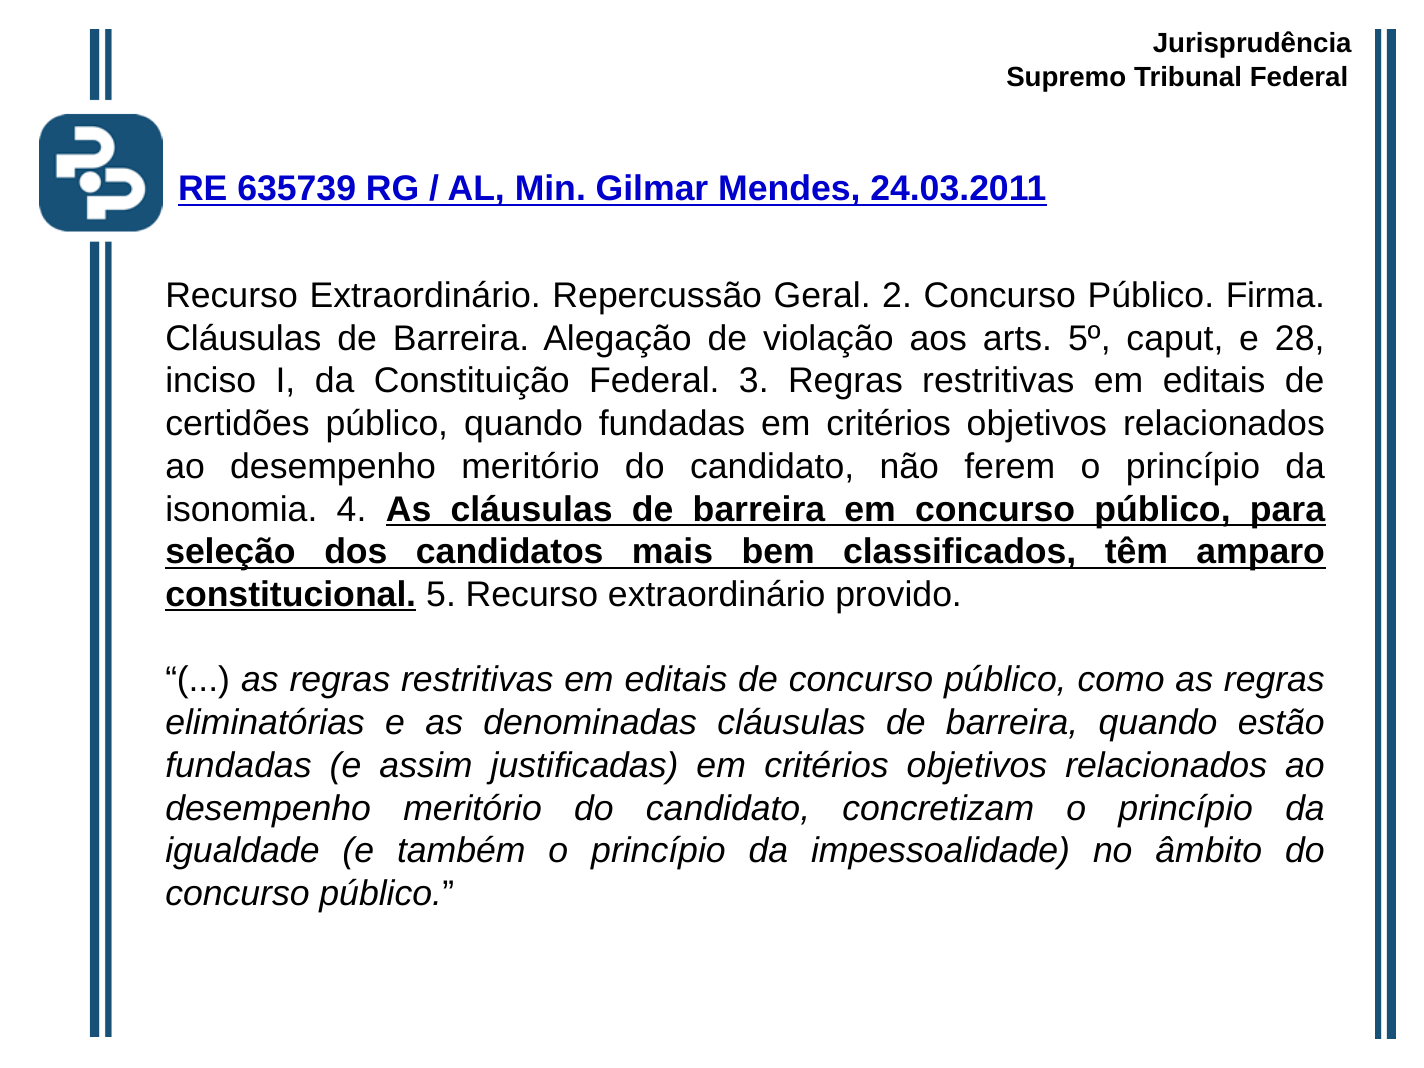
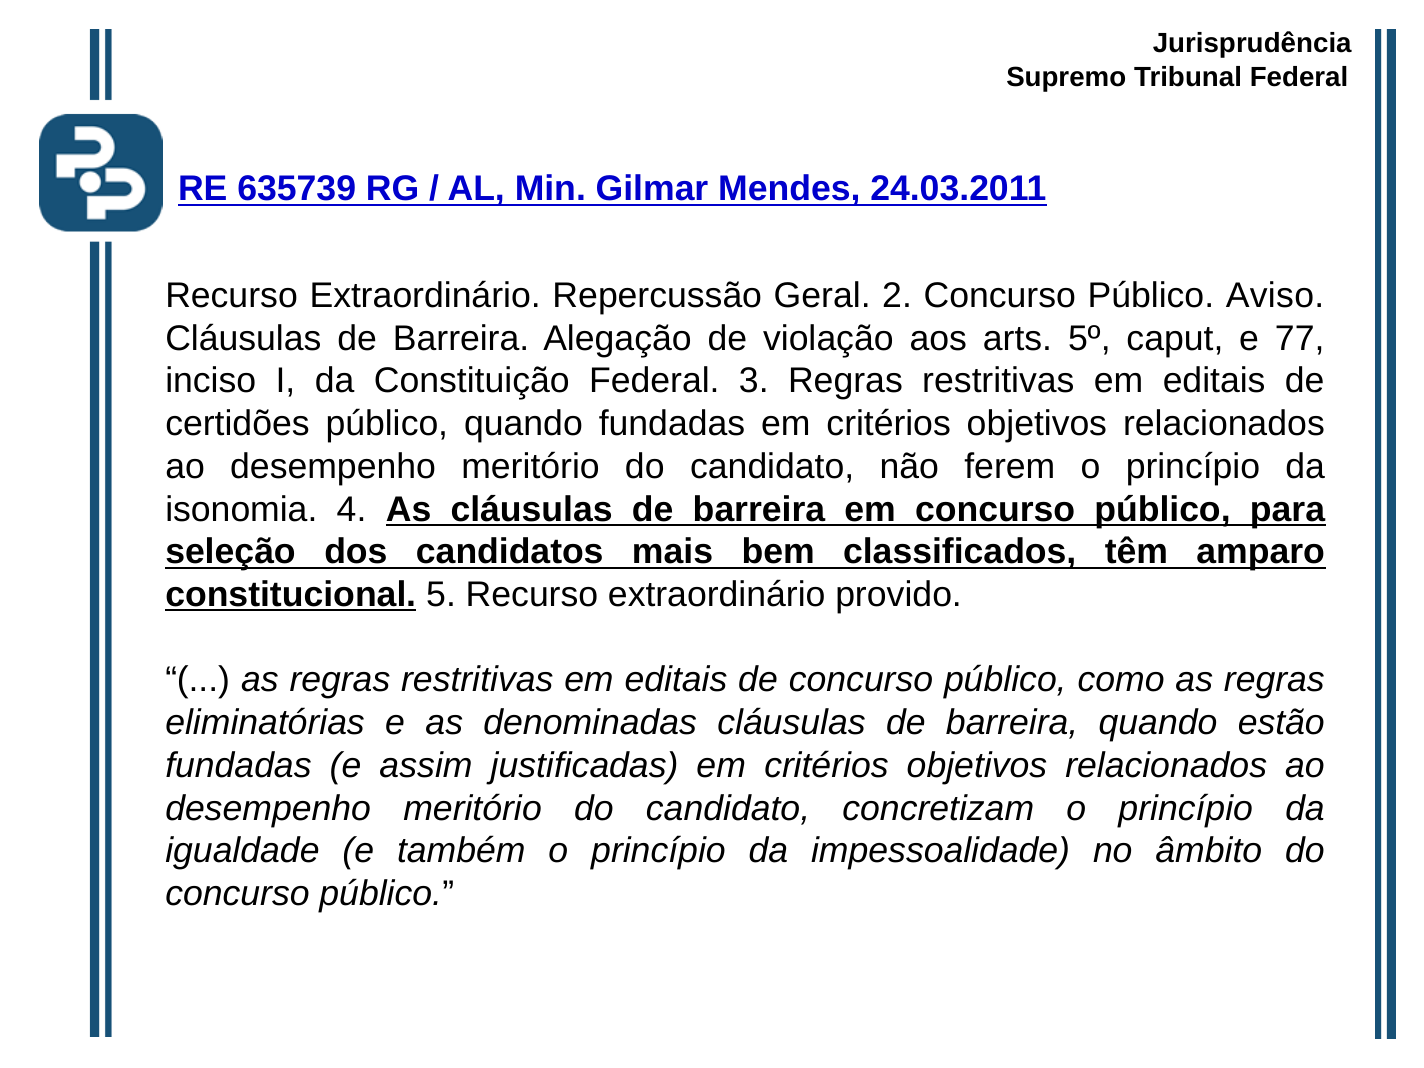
Firma: Firma -> Aviso (1275, 296)
28: 28 -> 77 (1300, 338)
